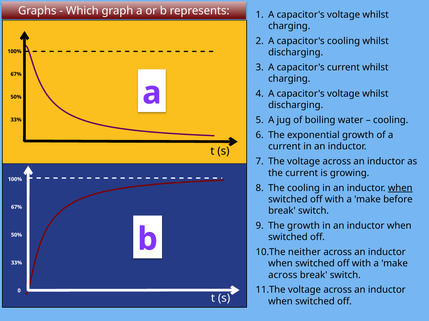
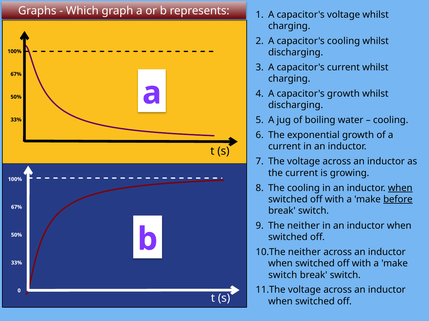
voltage: voltage -> growth (343, 94)
before underline: none -> present (398, 200)
The growth: growth -> neither (303, 226)
across: across -> switch (283, 276)
